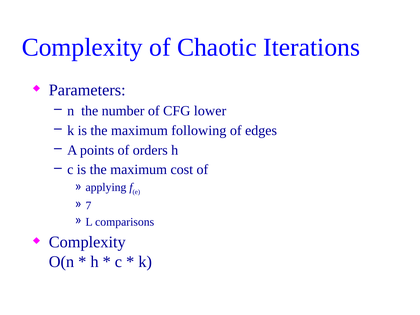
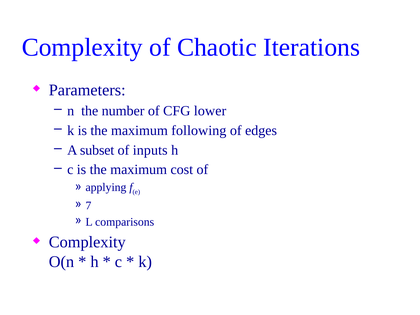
points: points -> subset (97, 150)
orders: orders -> inputs (150, 150)
